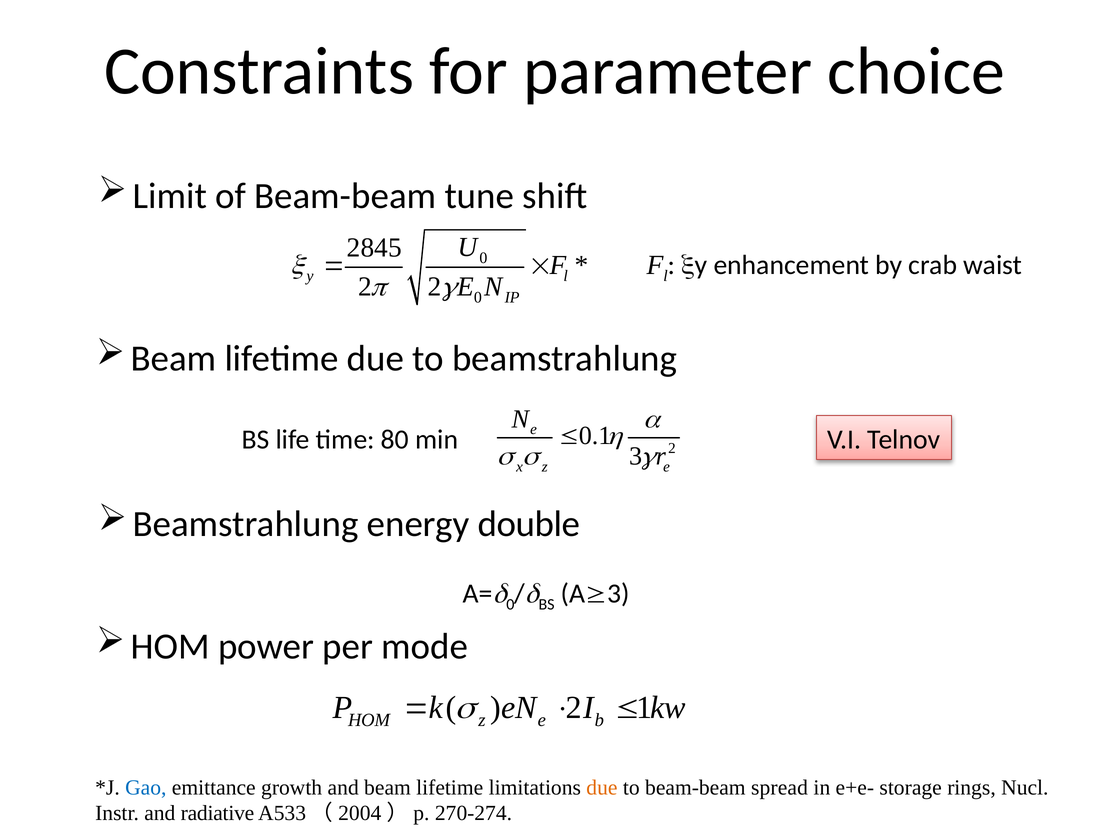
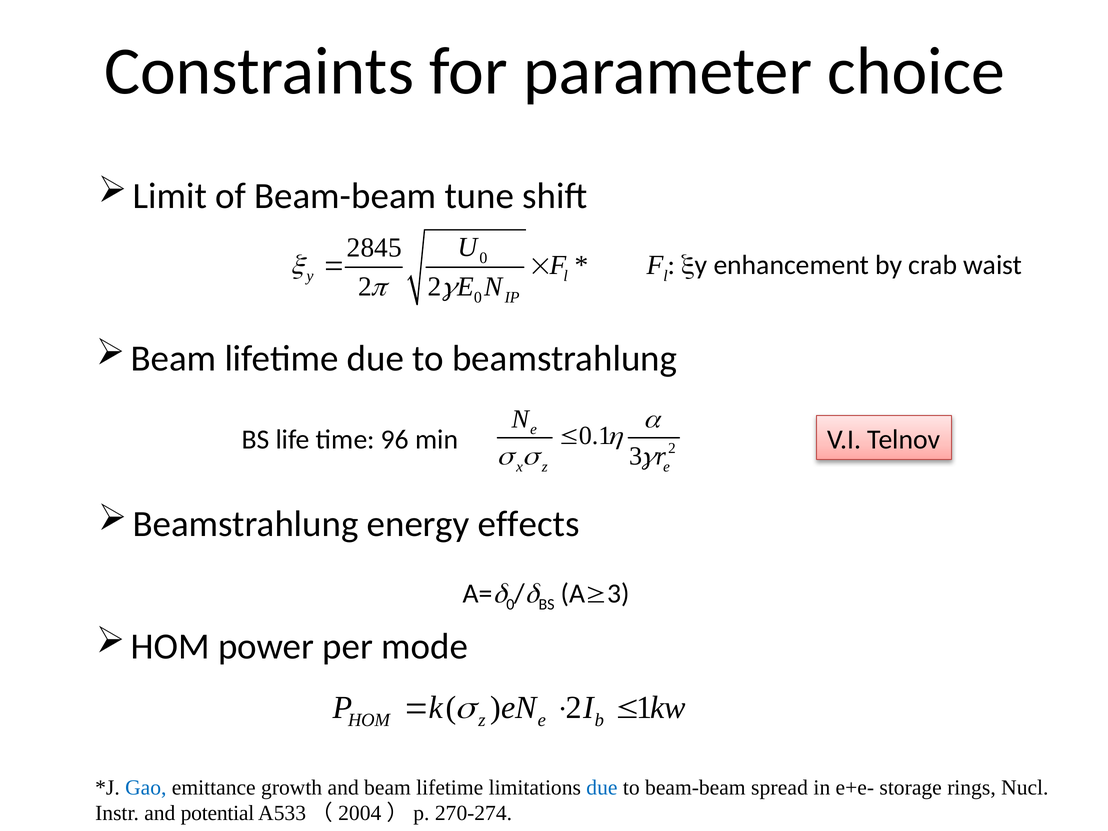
80: 80 -> 96 (395, 439)
double: double -> effects (529, 524)
due colour: orange -> blue (602, 787)
radiative: radiative -> potential (217, 813)
